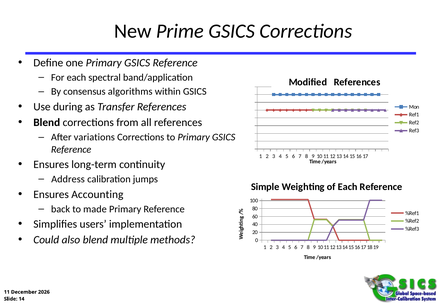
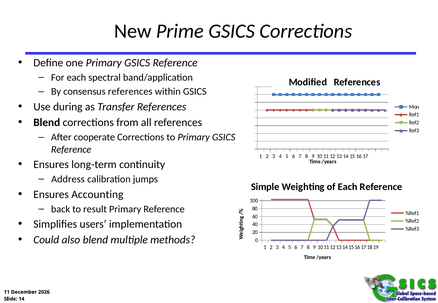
consensus algorithms: algorithms -> references (130, 92)
variations: variations -> cooperate (94, 137)
made: made -> result (95, 209)
